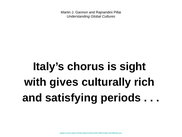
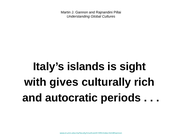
chorus: chorus -> islands (86, 66)
satisfying: satisfying -> autocratic (71, 97)
